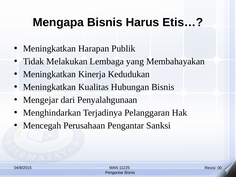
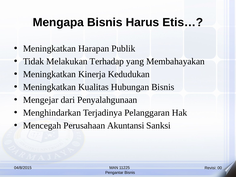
Lembaga: Lembaga -> Terhadap (107, 61)
Perusahaan Pengantar: Pengantar -> Akuntansi (126, 126)
